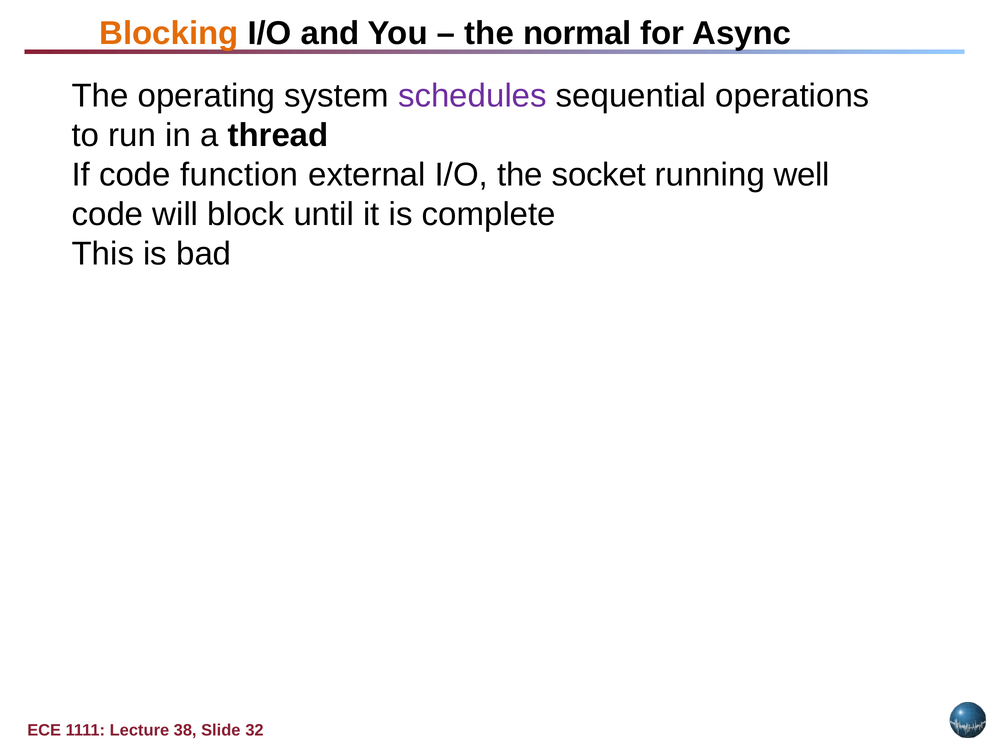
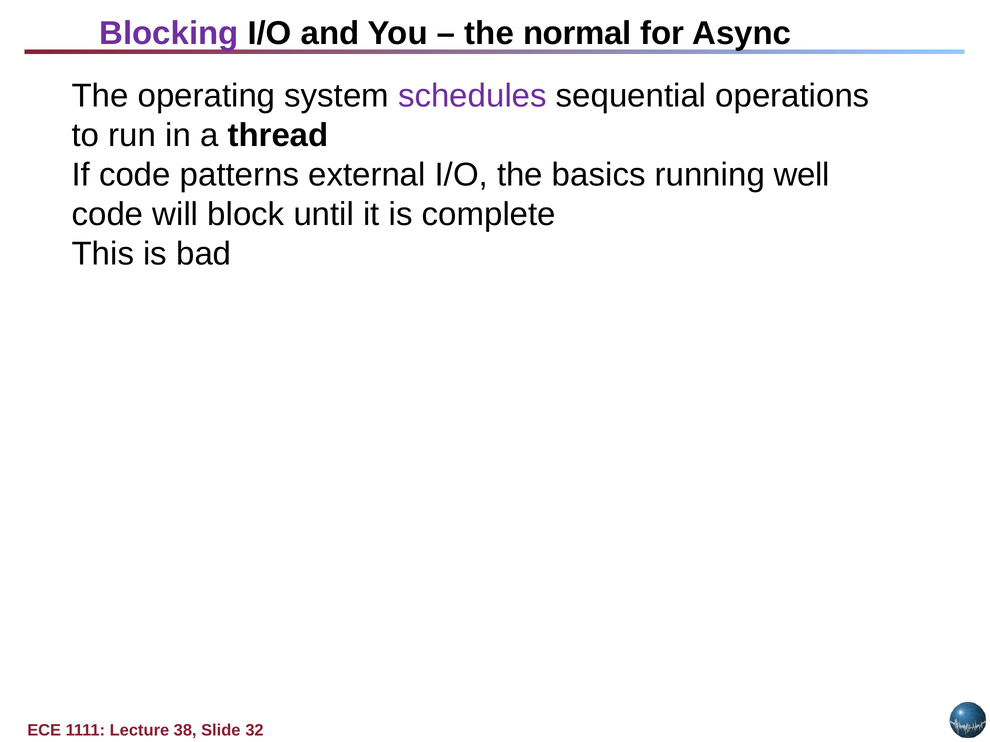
Blocking colour: orange -> purple (169, 33)
function: function -> patterns (239, 175)
socket: socket -> basics (599, 175)
